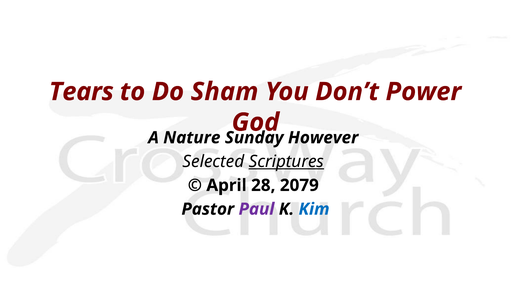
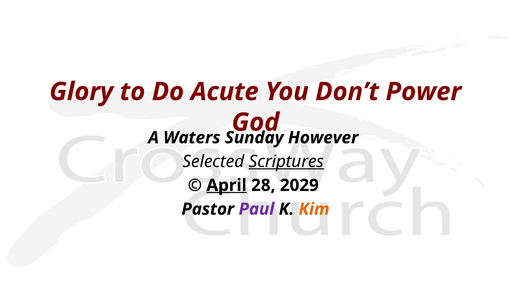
Tears: Tears -> Glory (81, 92)
Sham: Sham -> Acute (225, 92)
Nature: Nature -> Waters (192, 138)
April underline: none -> present (227, 186)
2079: 2079 -> 2029 (299, 186)
Kim colour: blue -> orange (314, 209)
